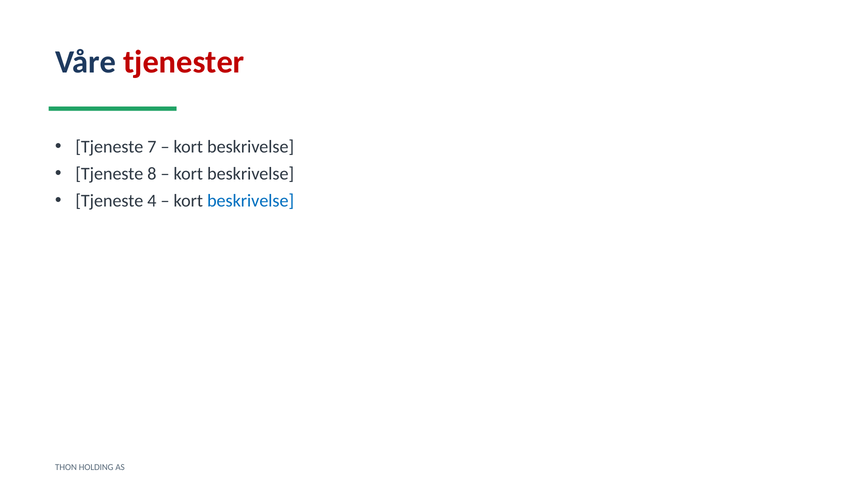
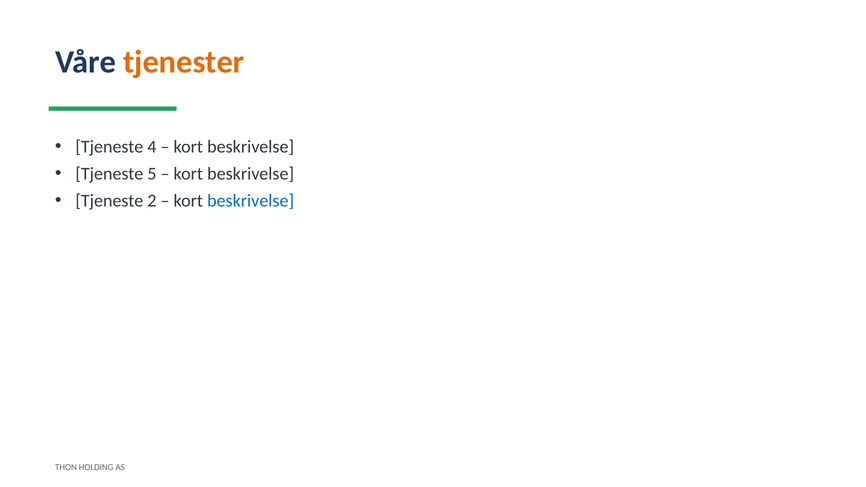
tjenester colour: red -> orange (184, 62)
7: 7 -> 4 (152, 147)
8: 8 -> 5 (152, 174)
4: 4 -> 2 (152, 201)
